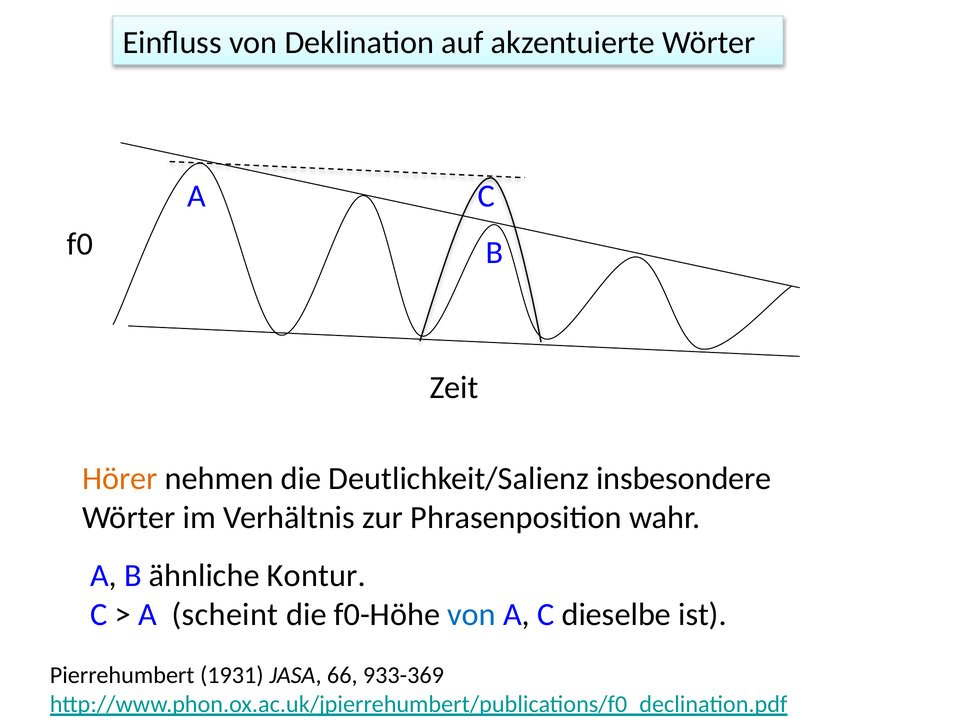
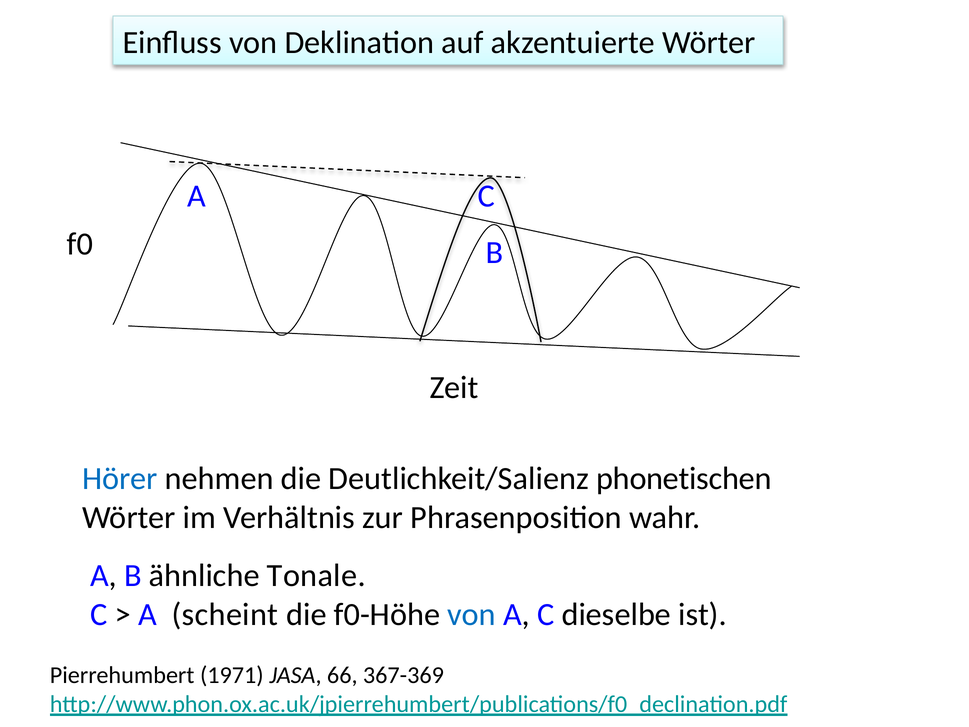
Hörer colour: orange -> blue (120, 479)
insbesondere: insbesondere -> phonetischen (684, 479)
Kontur: Kontur -> Tonale (316, 575)
1931: 1931 -> 1971 (232, 675)
933-369: 933-369 -> 367-369 (403, 675)
